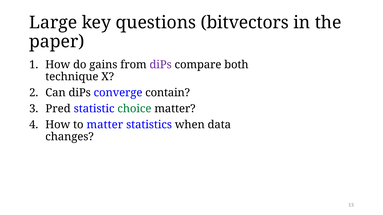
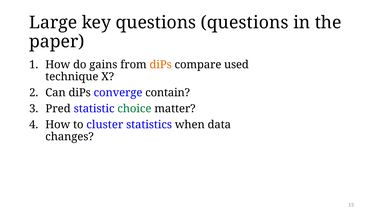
questions bitvectors: bitvectors -> questions (245, 23)
diPs colour: purple -> orange (161, 65)
both: both -> used (236, 65)
to matter: matter -> cluster (105, 125)
